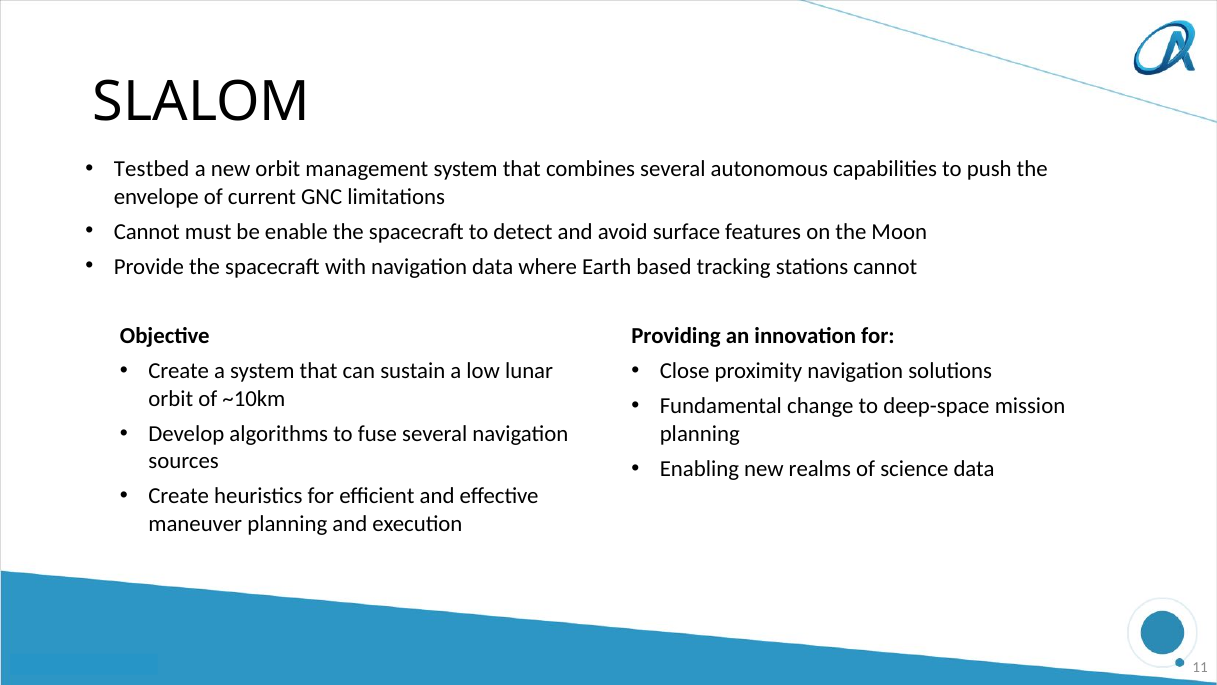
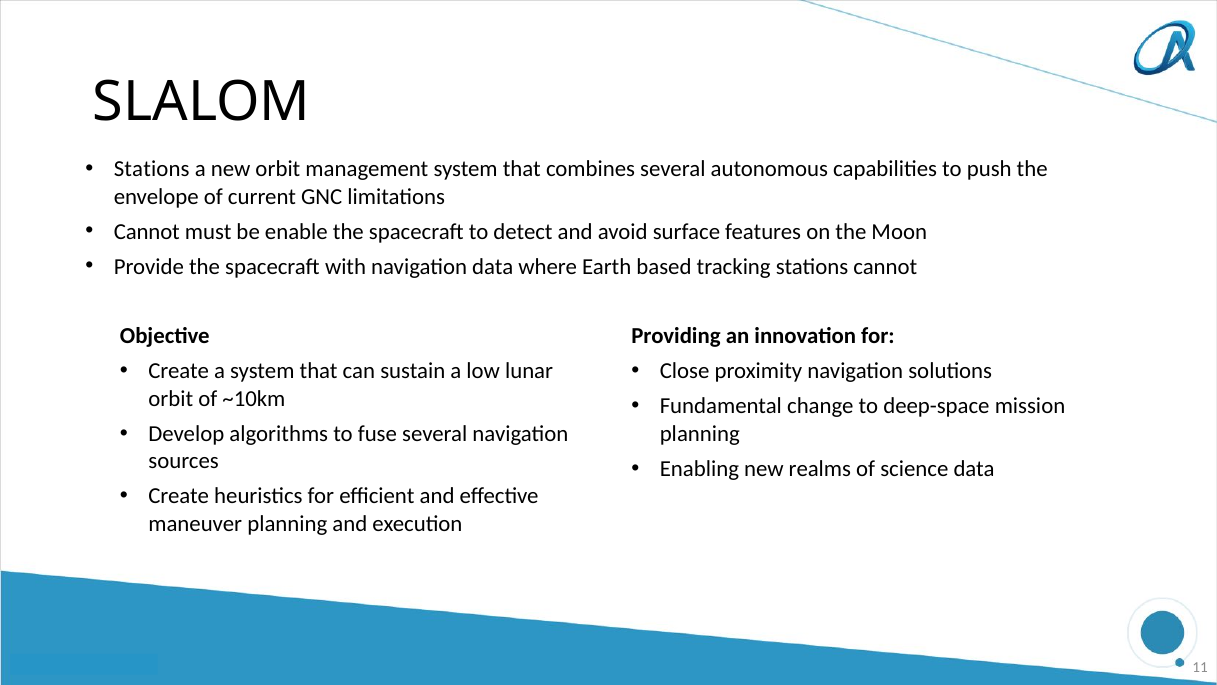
Testbed: Testbed -> Stations (152, 169)
